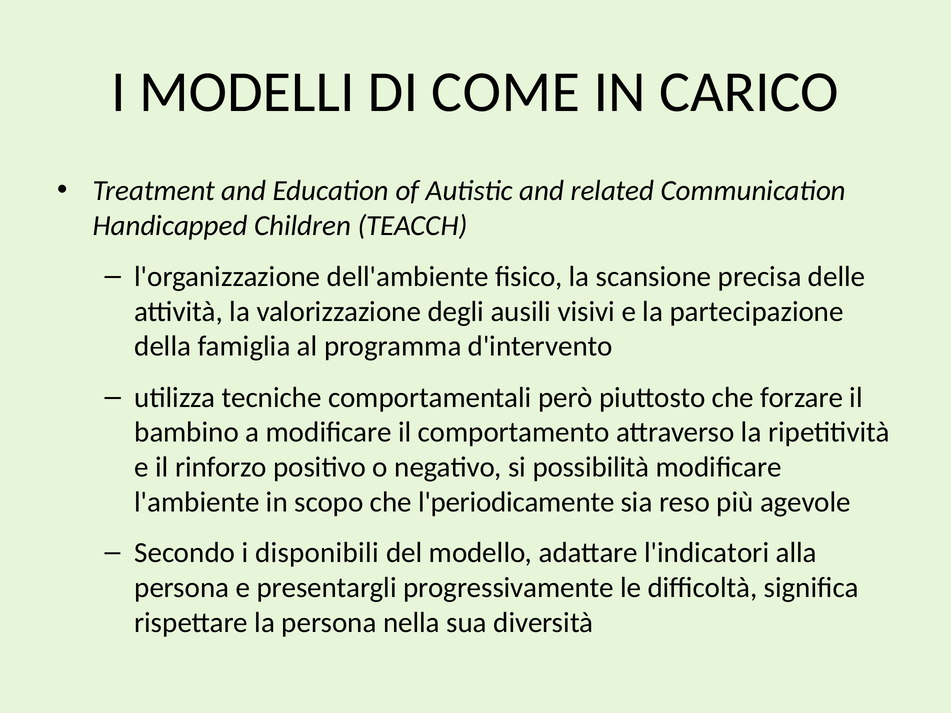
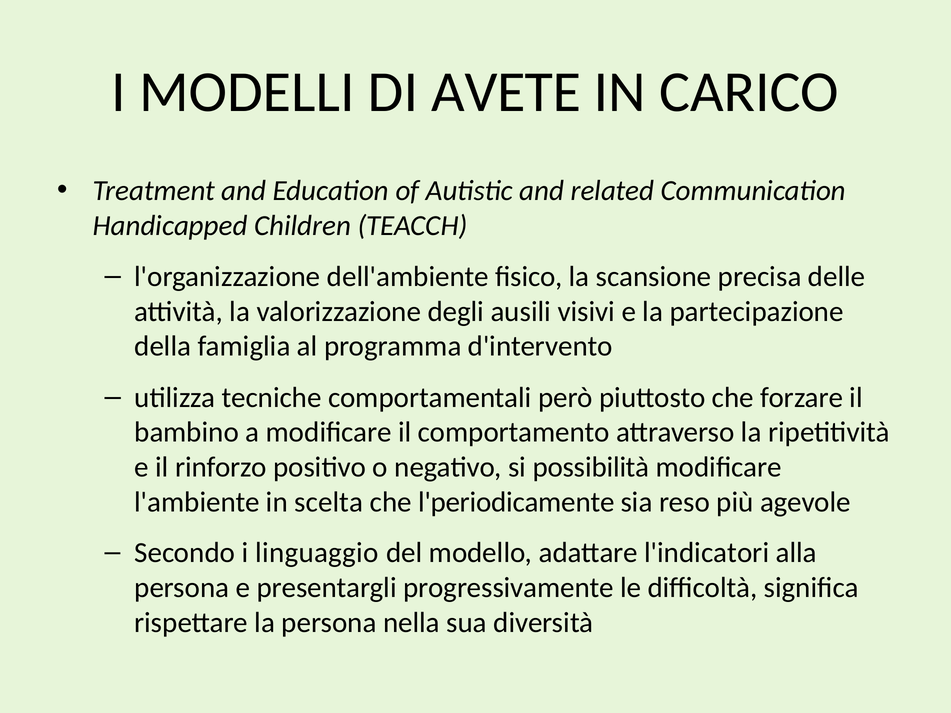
COME: COME -> AVETE (506, 92)
scopo: scopo -> scelta (329, 502)
disponibili: disponibili -> linguaggio (317, 553)
